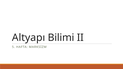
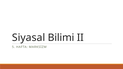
Altyapı: Altyapı -> Siyasal (29, 38)
